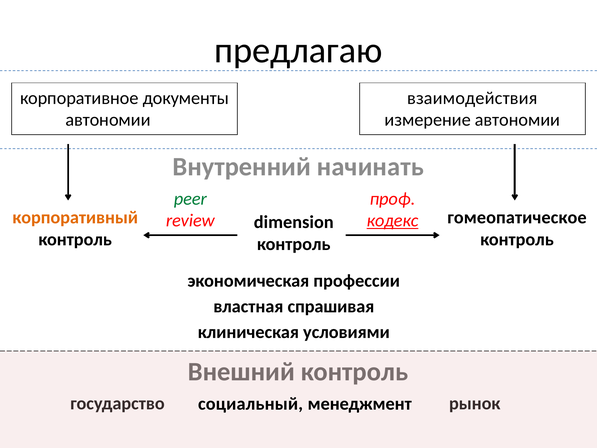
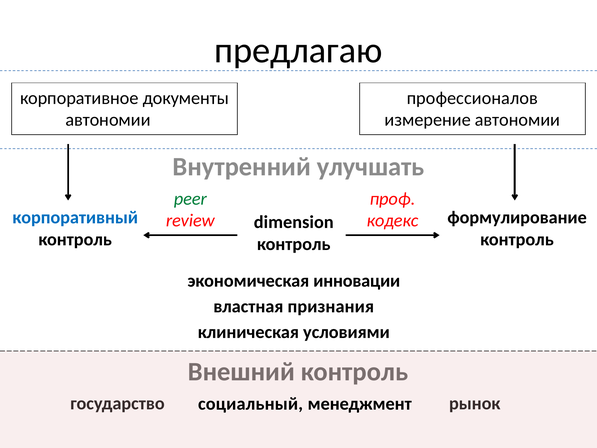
взаимодействия: взаимодействия -> профессионалов (472, 98)
начинать: начинать -> улучшать (371, 167)
корпоративный colour: orange -> blue (75, 217)
гомеопатическое: гомеопатическое -> формулирование (517, 217)
кодекс underline: present -> none (393, 220)
профессии: профессии -> инновации (357, 281)
спрашивая: спрашивая -> признания (331, 306)
